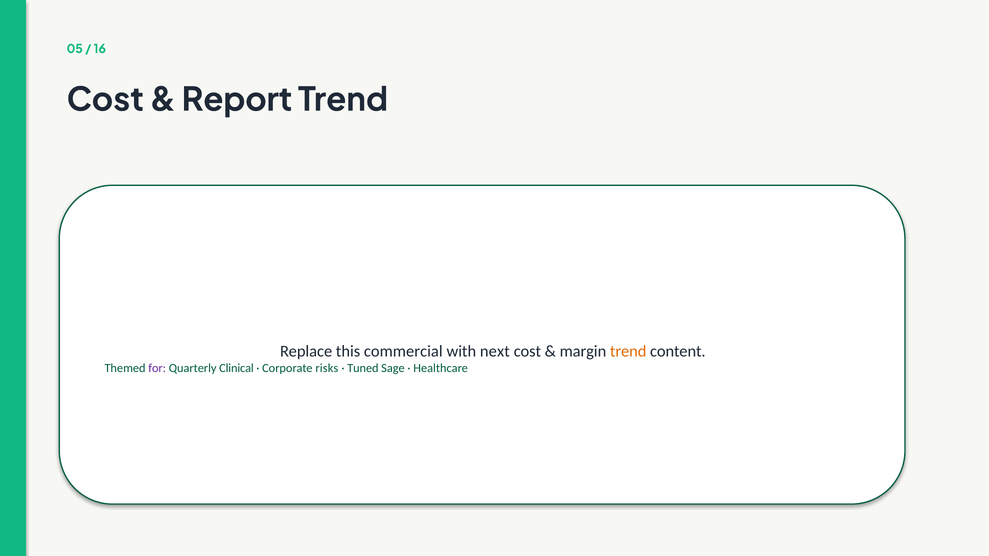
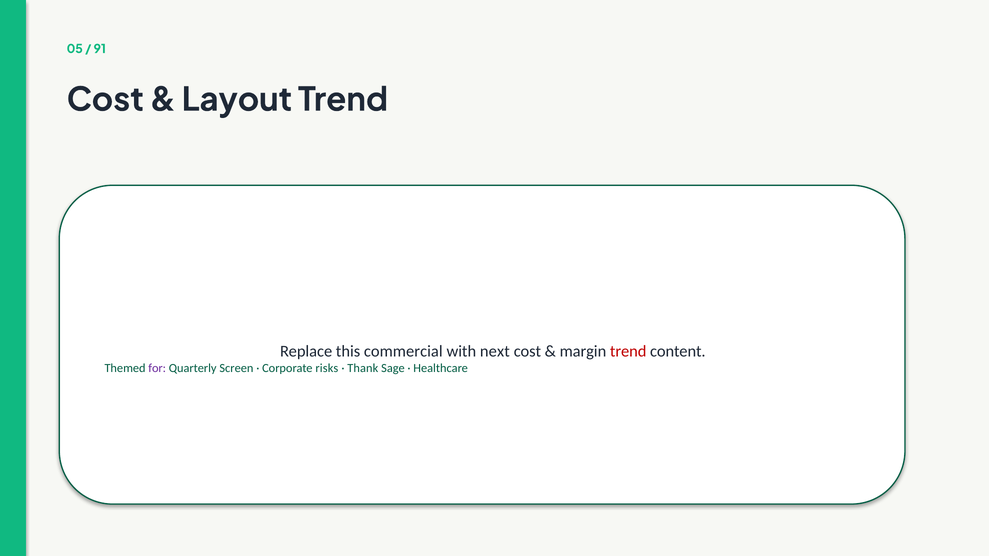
16: 16 -> 91 (100, 49)
Report: Report -> Layout (237, 100)
trend colour: orange -> red (628, 352)
Clinical: Clinical -> Screen (236, 369)
Tuned: Tuned -> Thank (363, 369)
